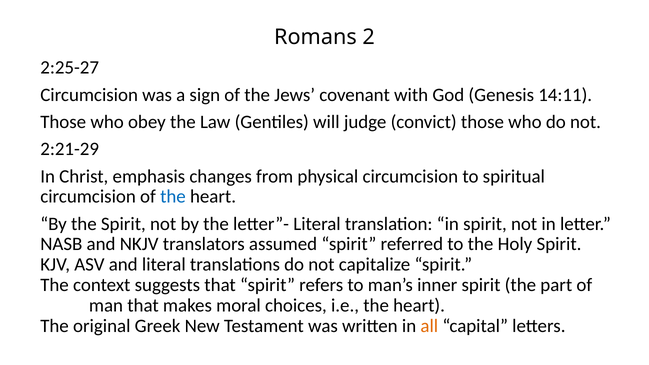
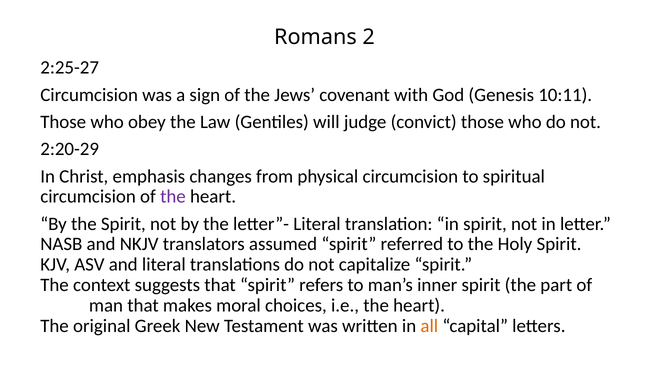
14:11: 14:11 -> 10:11 (565, 95)
2:21-29: 2:21-29 -> 2:20-29 (70, 149)
the colour: blue -> purple (173, 197)
